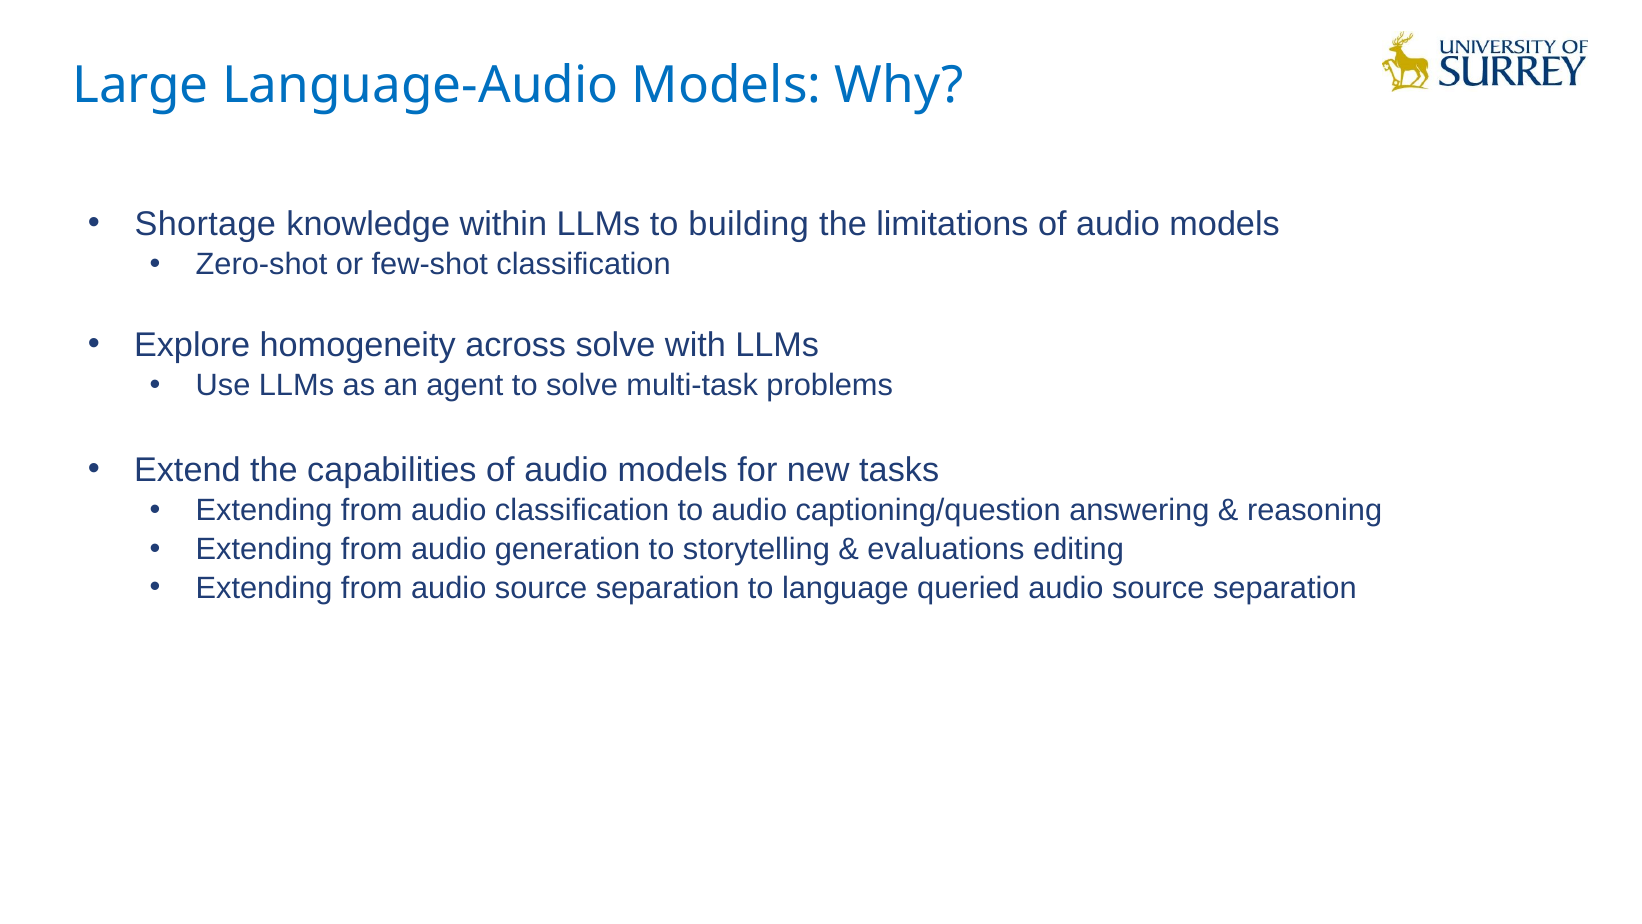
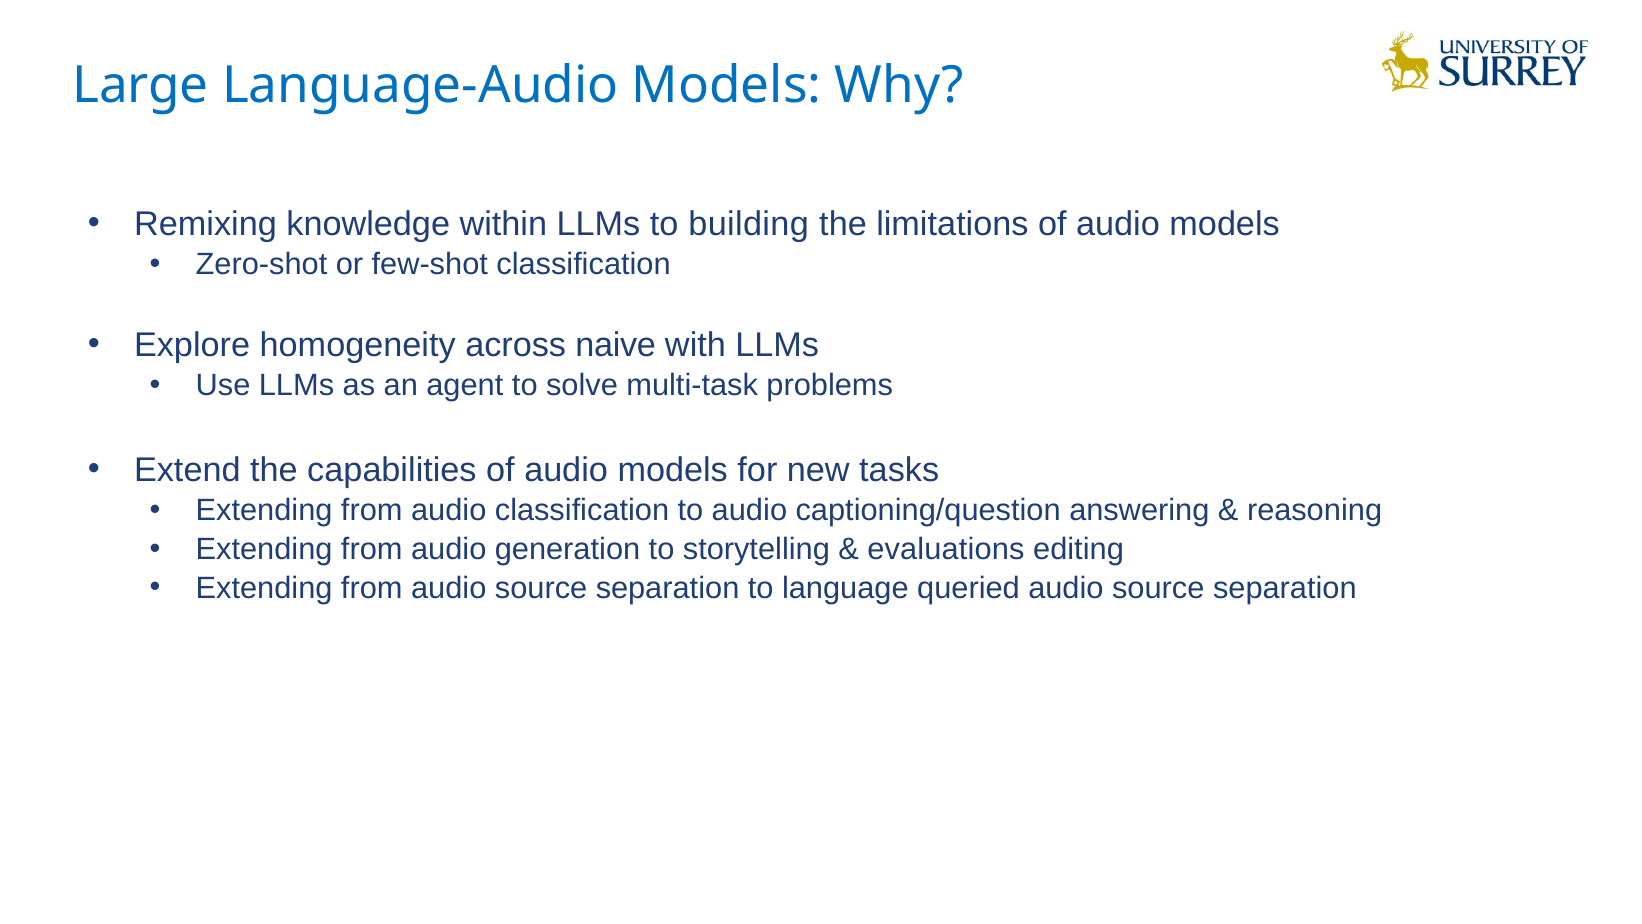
Shortage: Shortage -> Remixing (205, 224)
across solve: solve -> naive (616, 345)
